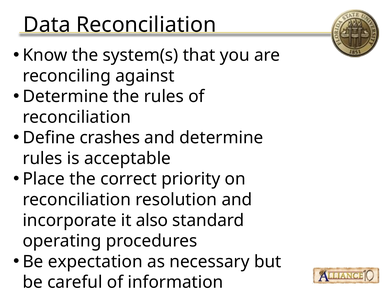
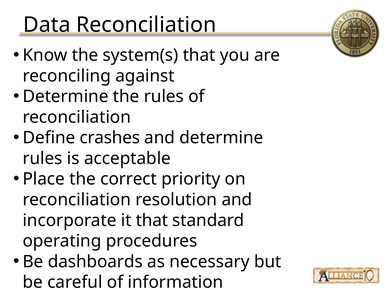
it also: also -> that (152, 220)
expectation: expectation -> dashboards (95, 261)
